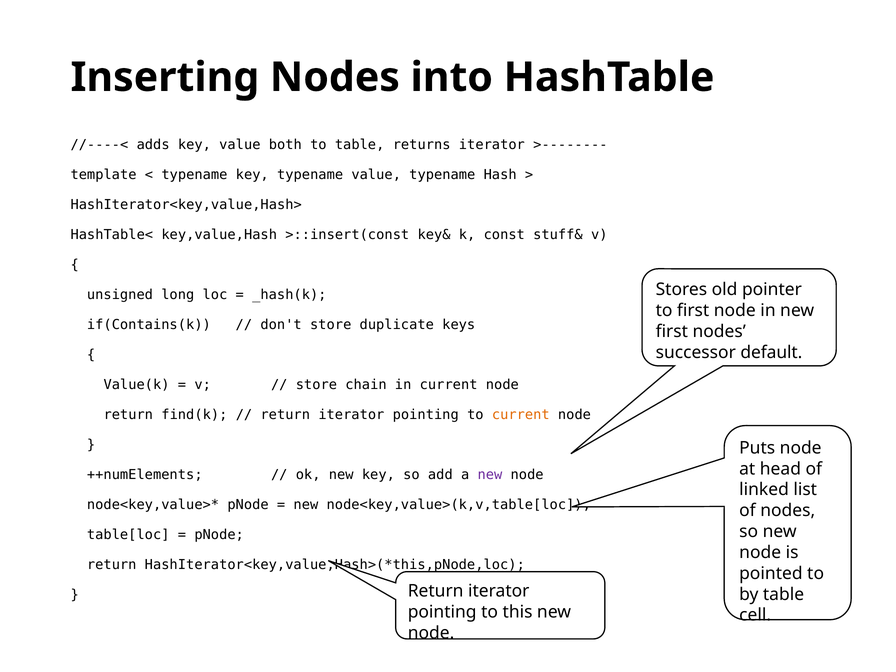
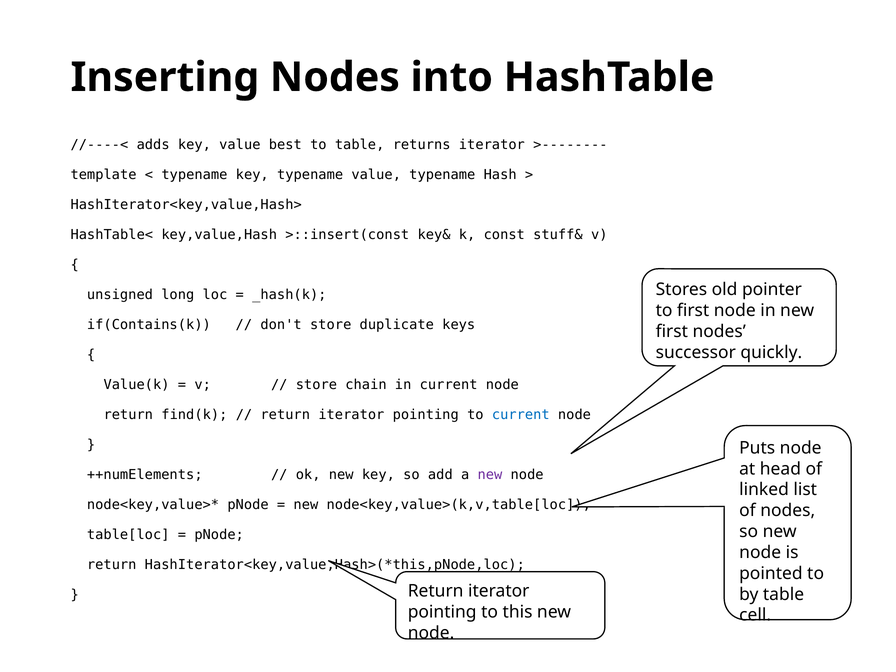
both: both -> best (285, 145)
default: default -> quickly (771, 352)
current colour: orange -> blue (521, 415)
